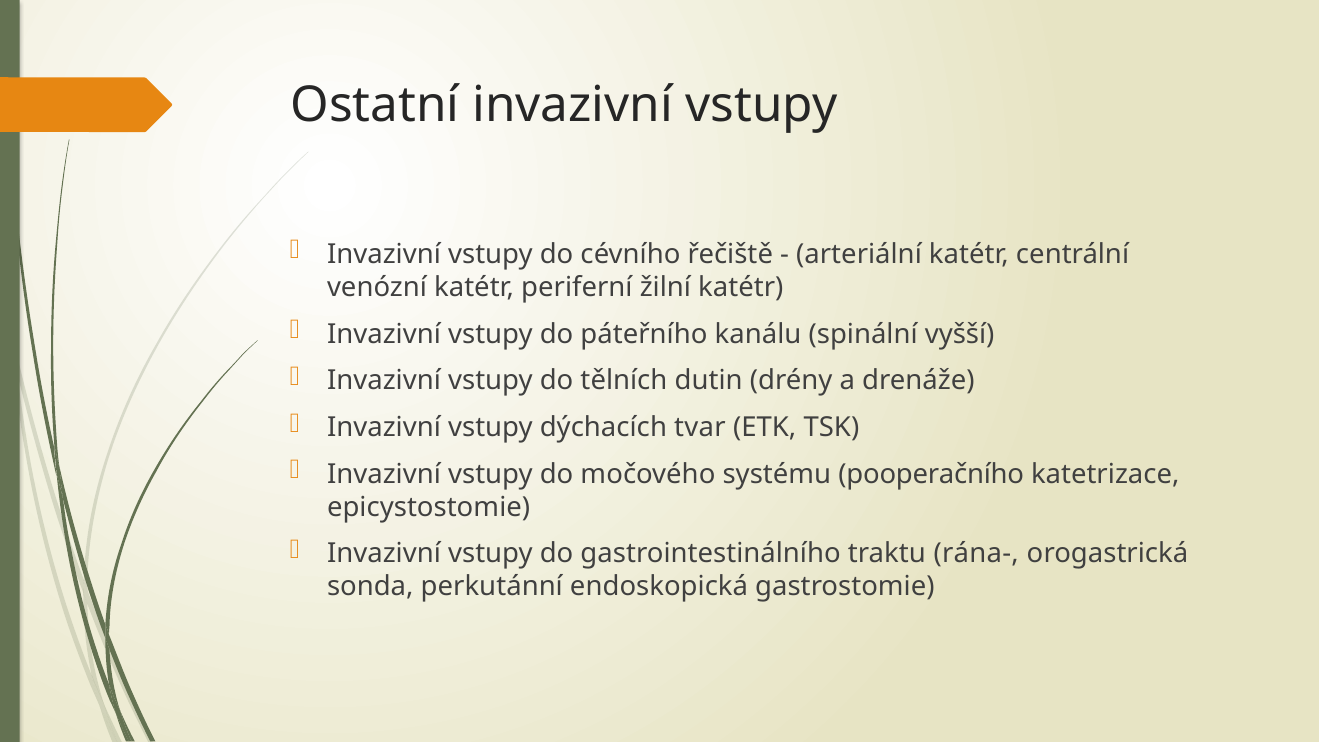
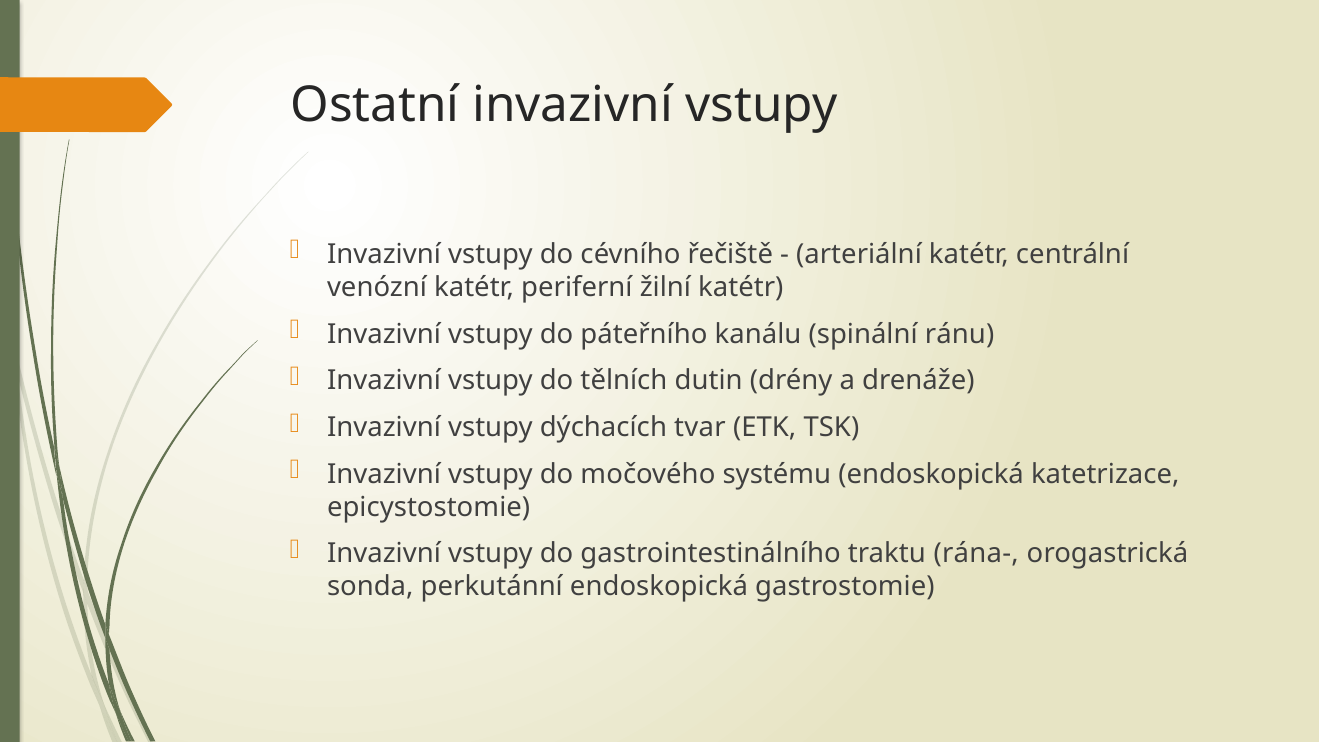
vyšší: vyšší -> ránu (960, 334)
systému pooperačního: pooperačního -> endoskopická (931, 474)
